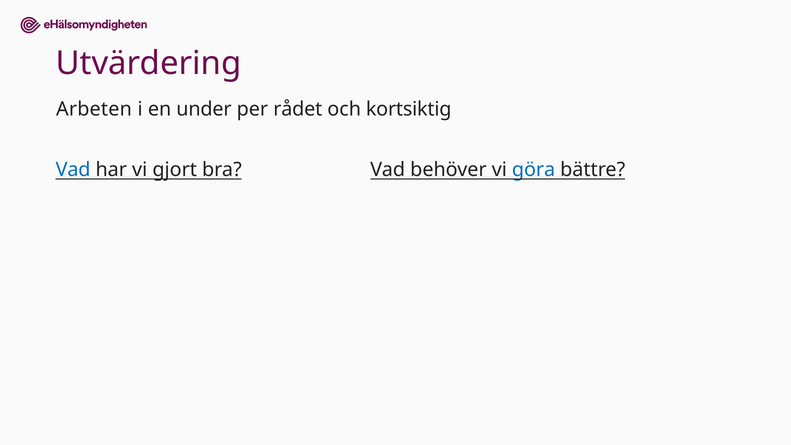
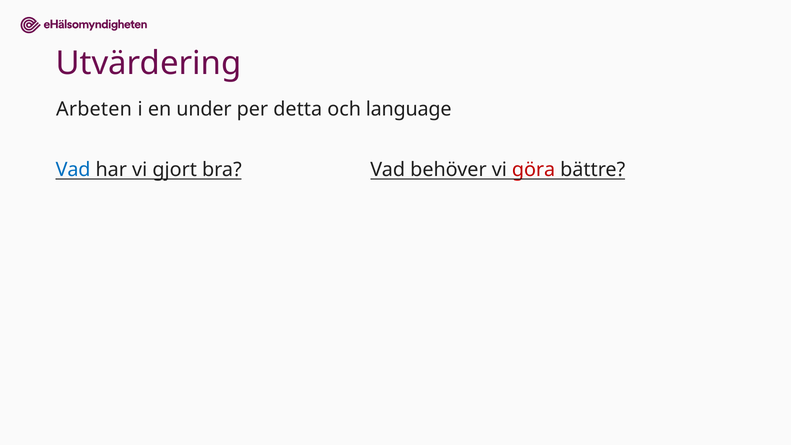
rådet: rådet -> detta (298, 109)
kortsiktig: kortsiktig -> language (409, 109)
göra colour: blue -> red (534, 170)
